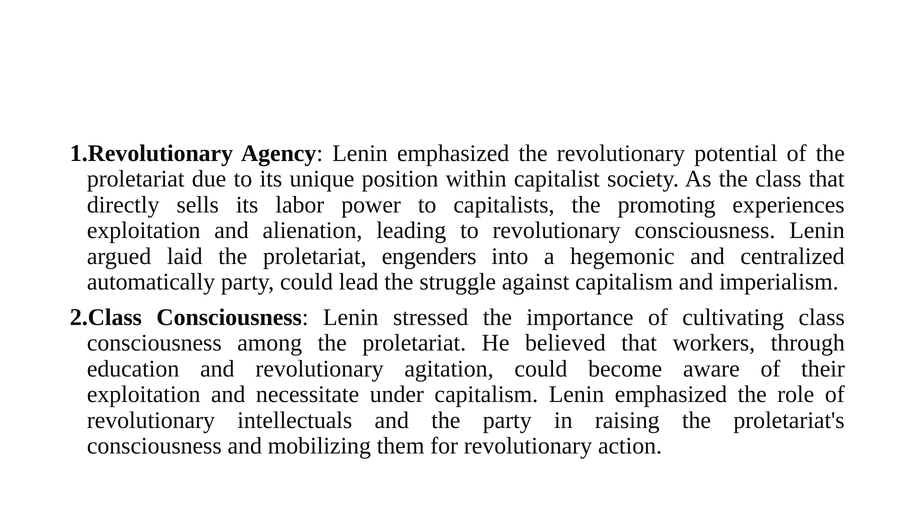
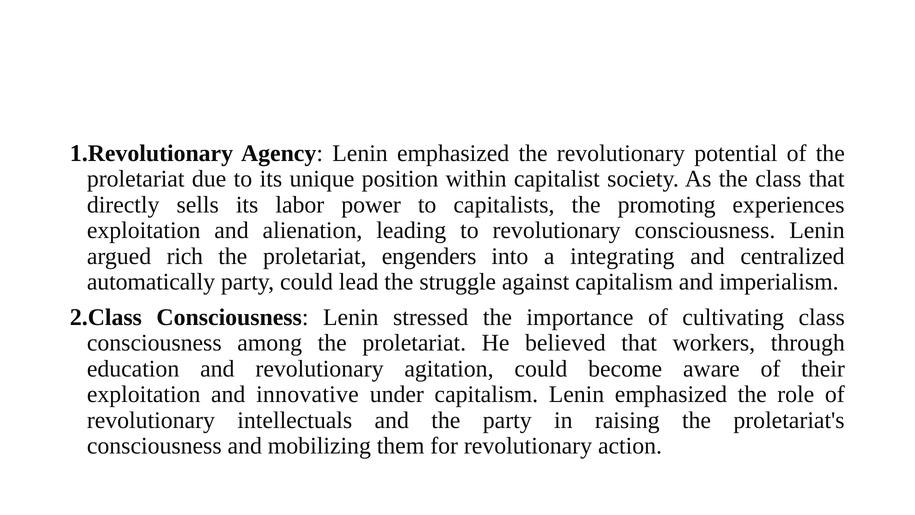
laid: laid -> rich (185, 256)
hegemonic: hegemonic -> integrating (622, 256)
necessitate: necessitate -> innovative (307, 394)
